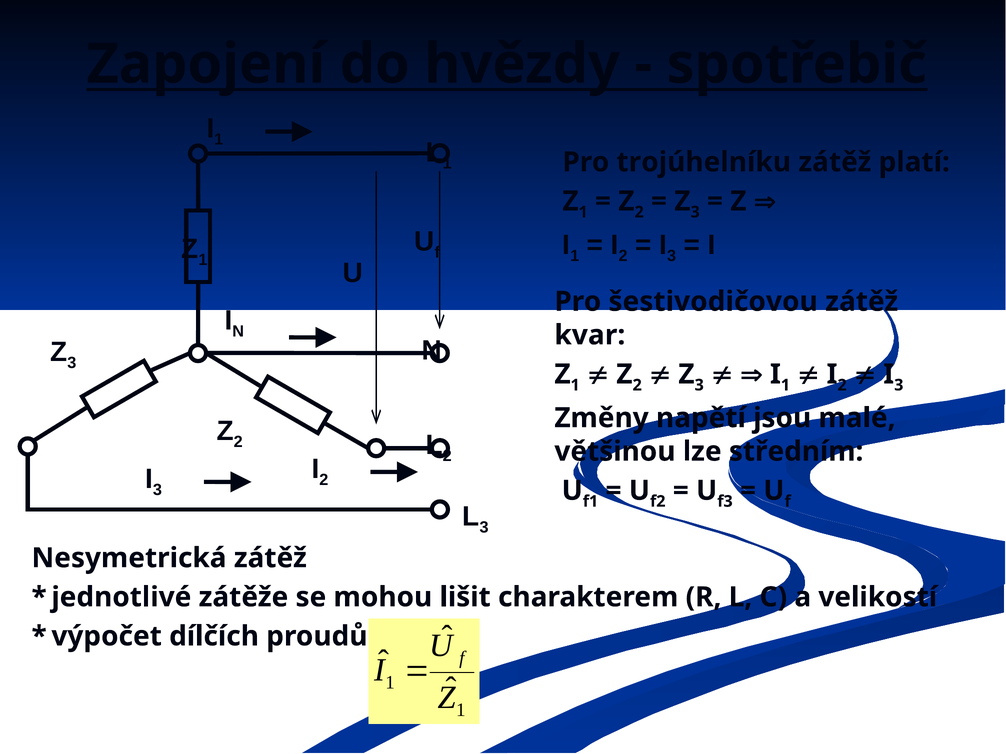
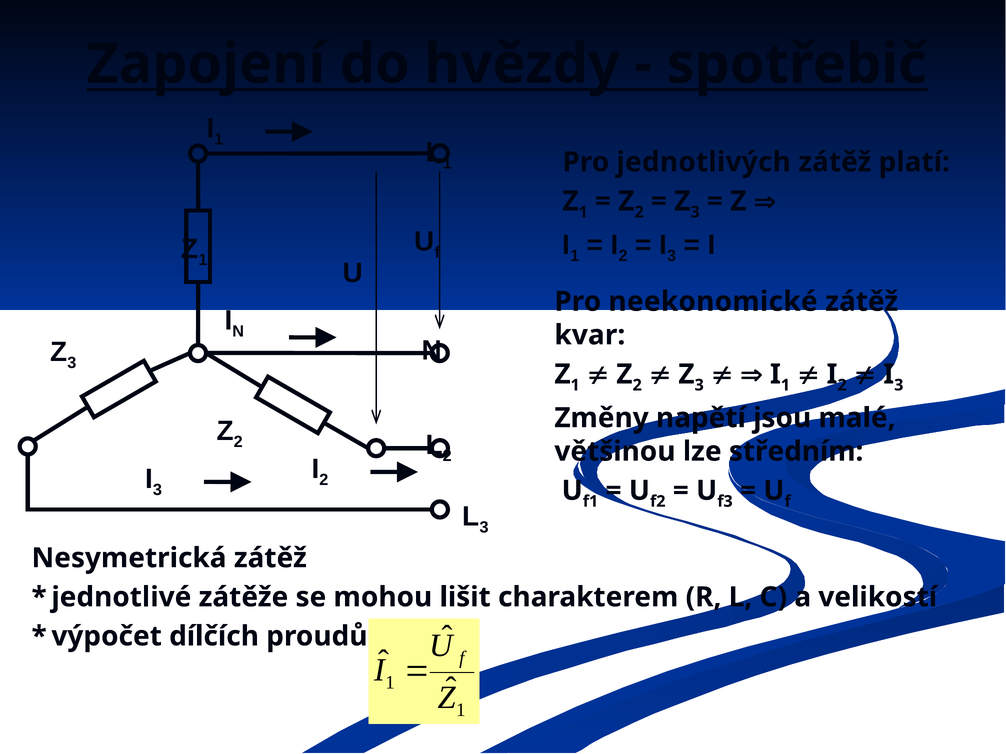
trojúhelníku: trojúhelníku -> jednotlivých (704, 162)
šestivodičovou: šestivodičovou -> neekonomické (713, 302)
